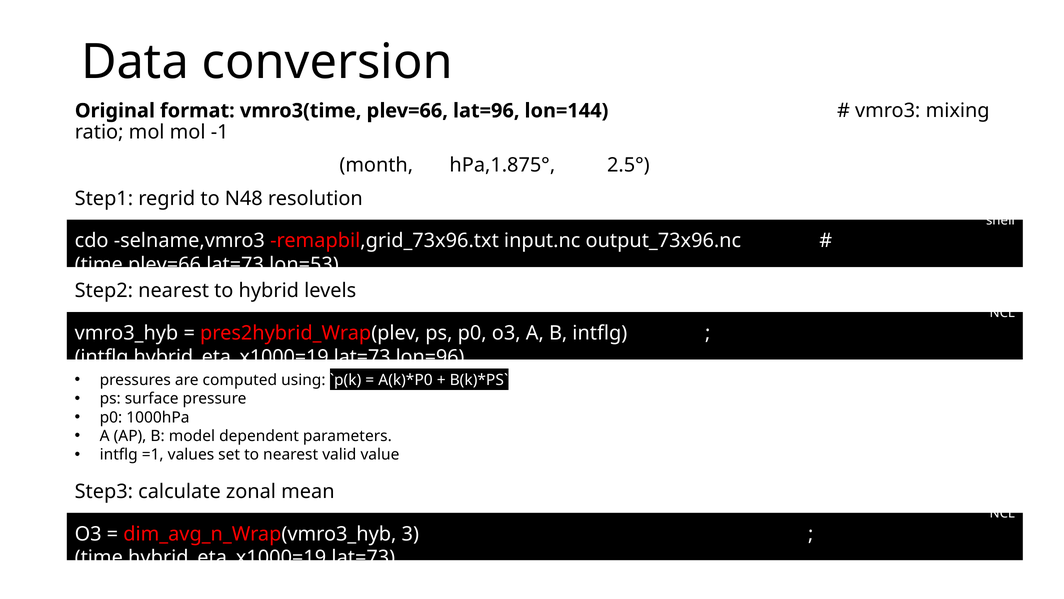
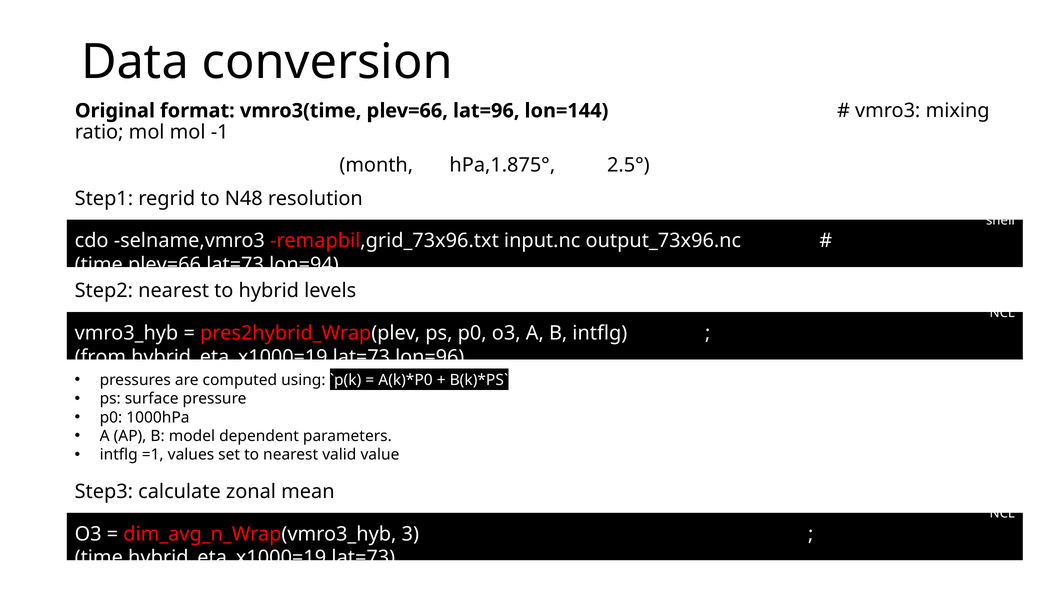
time,plev=66,lat=73,lon=53: time,plev=66,lat=73,lon=53 -> time,plev=66,lat=73,lon=94 (207, 265)
intflg,hybrid_eta_x1000=19,lat=73,lon=96: intflg,hybrid_eta_x1000=19,lat=73,lon=96 -> from,hybrid_eta_x1000=19,lat=73,lon=96 (269, 357)
